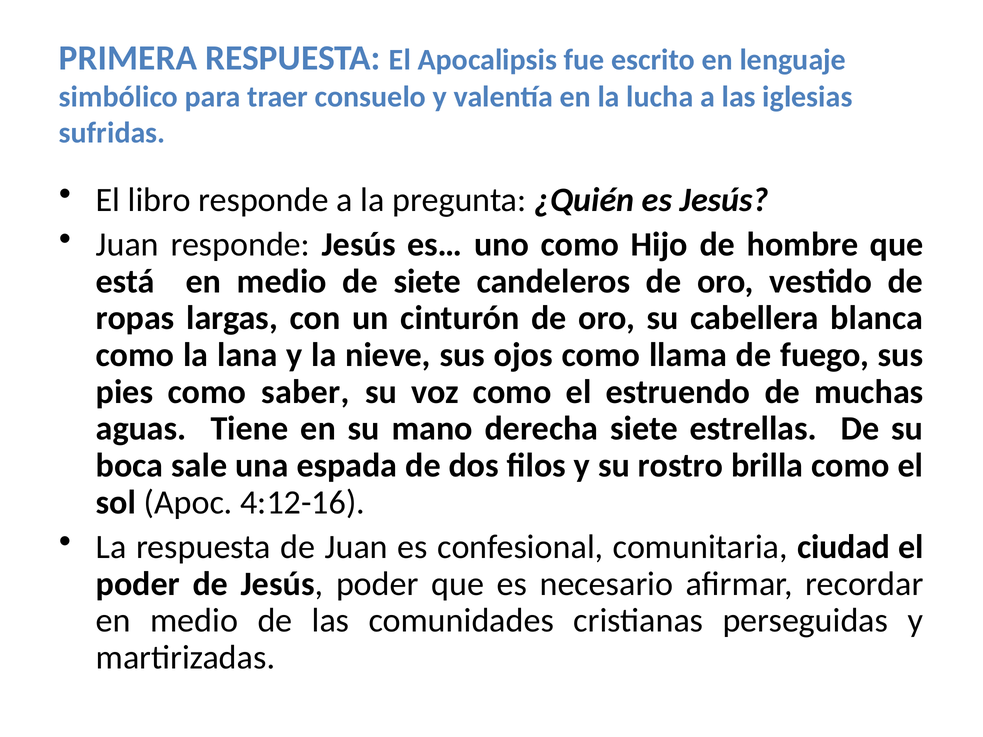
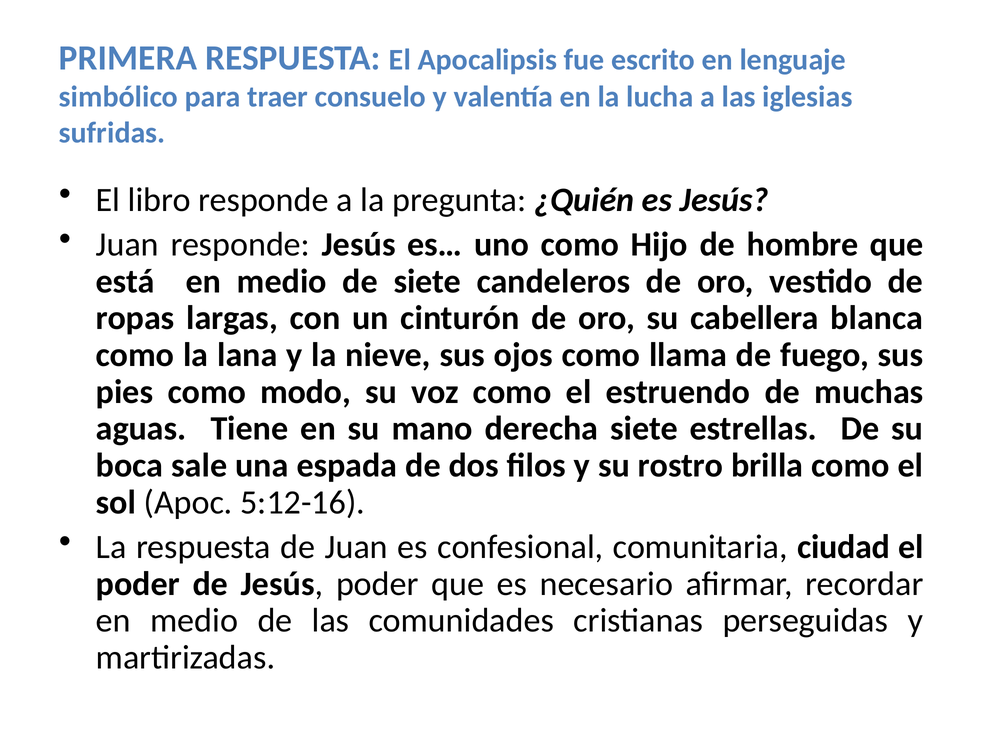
saber: saber -> modo (306, 392)
4:12-16: 4:12-16 -> 5:12-16 (303, 502)
